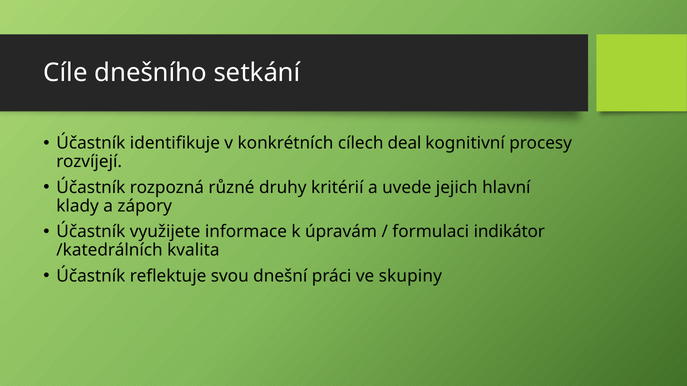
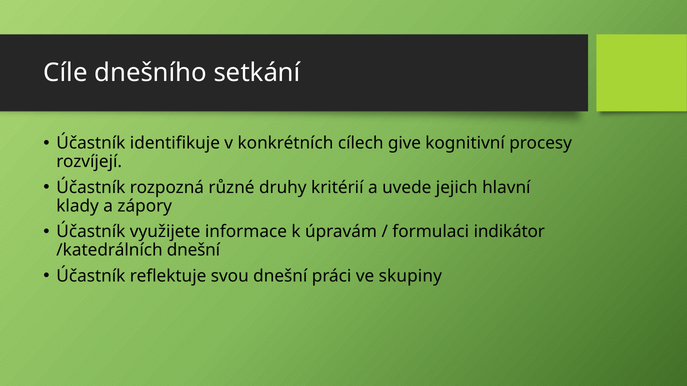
deal: deal -> give (404, 143)
/katedrálních kvalita: kvalita -> dnešní (193, 250)
